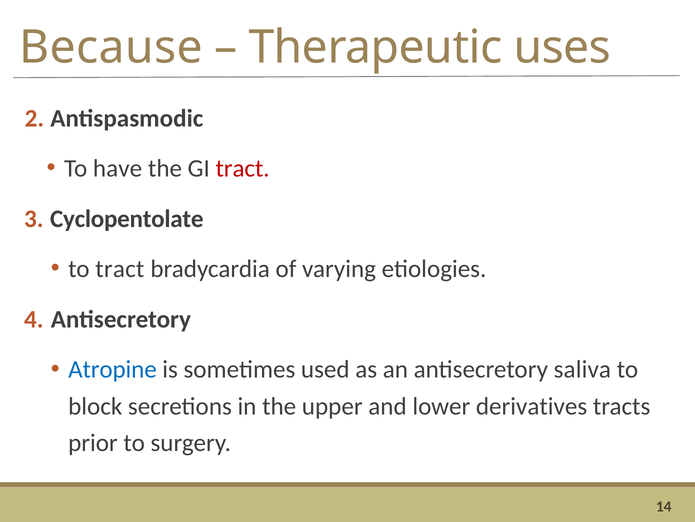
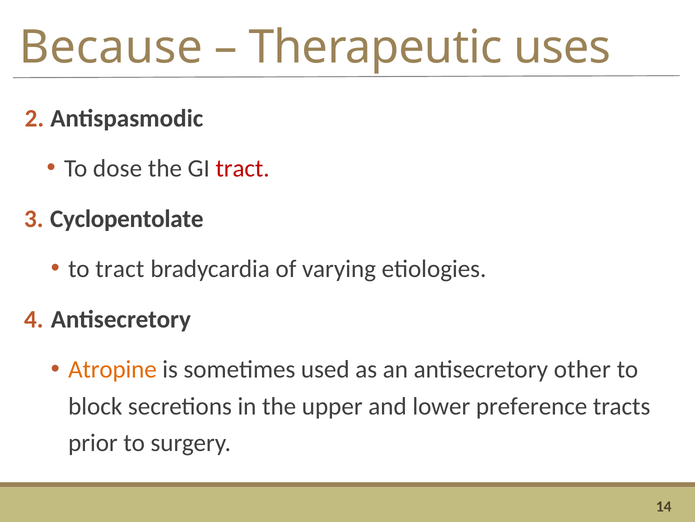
have: have -> dose (118, 168)
Atropine colour: blue -> orange (112, 369)
saliva: saliva -> other (582, 369)
derivatives: derivatives -> preference (532, 406)
